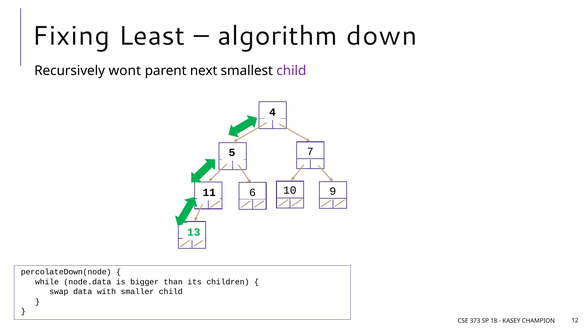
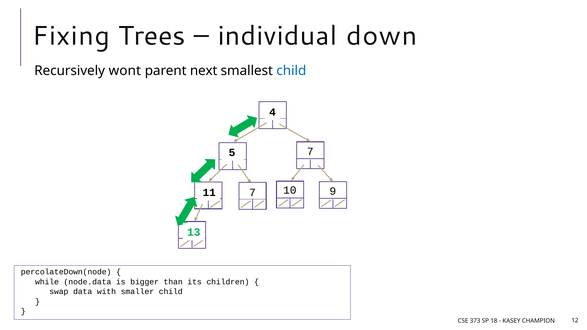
Least: Least -> Trees (152, 36)
algorithm: algorithm -> individual (277, 36)
child colour: purple -> blue (291, 71)
6: 6 -> 7 (252, 193)
